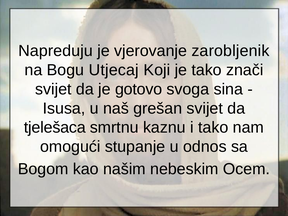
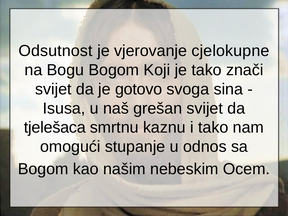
Napreduju: Napreduju -> Odsutnost (55, 51)
zarobljenik: zarobljenik -> cjelokupne (230, 51)
Bogu Utjecaj: Utjecaj -> Bogom (114, 70)
